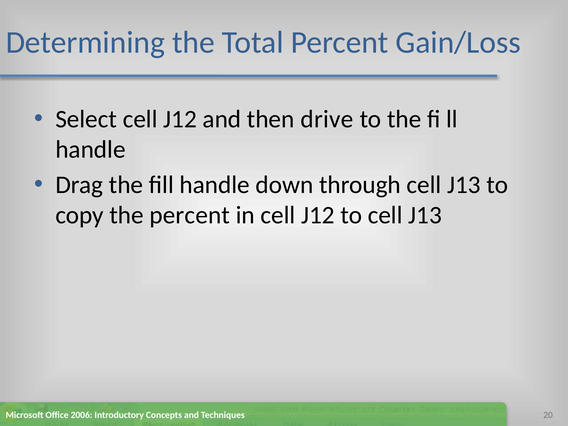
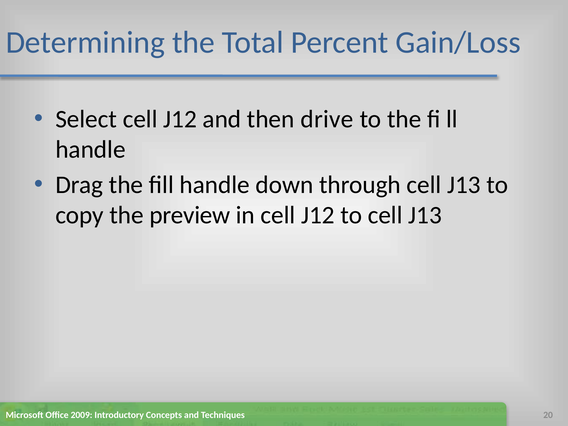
the percent: percent -> preview (190, 215)
2006: 2006 -> 2009 (82, 415)
